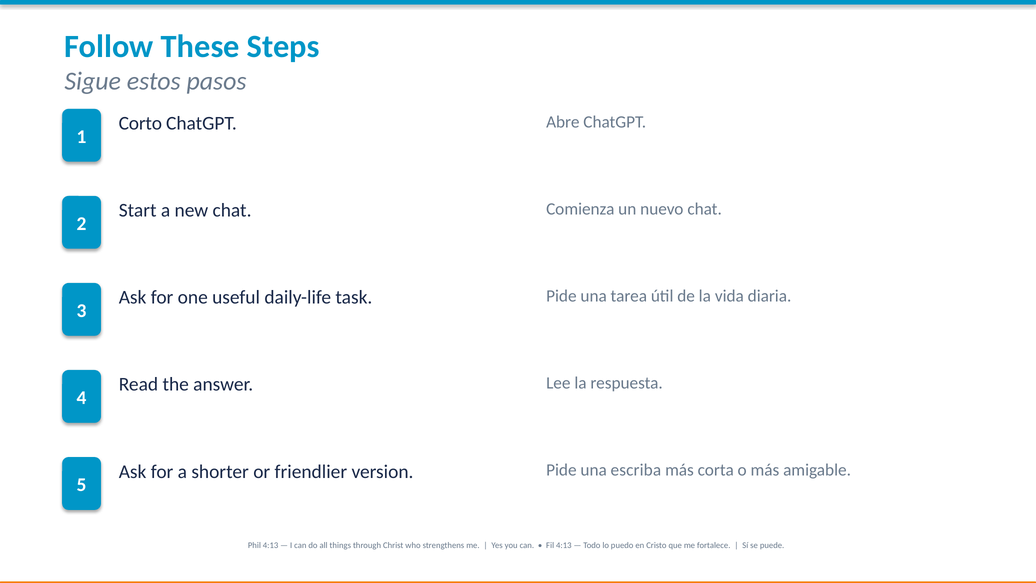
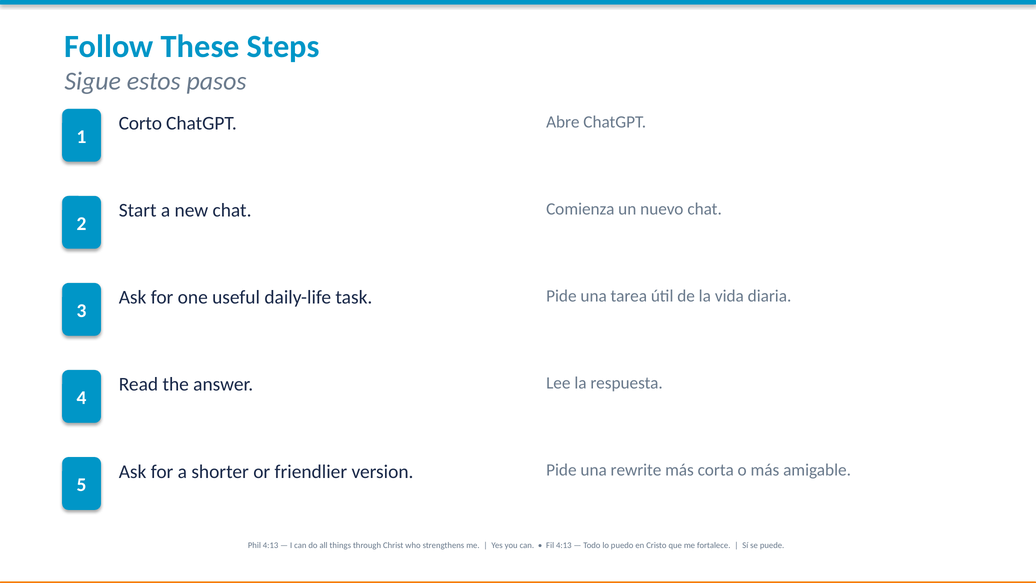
escriba: escriba -> rewrite (636, 470)
